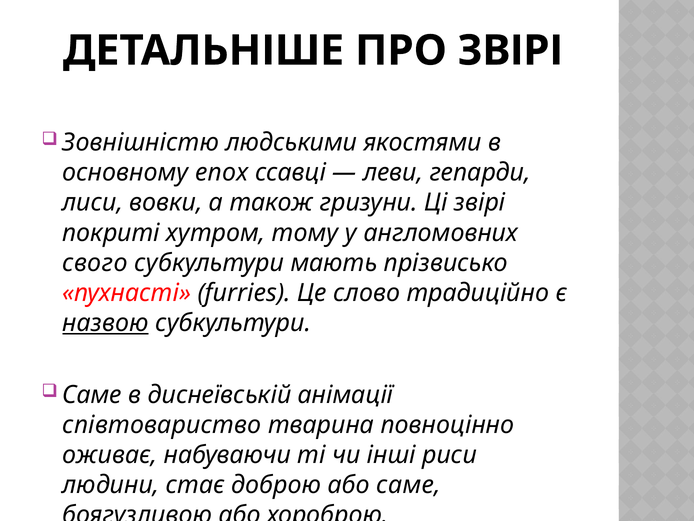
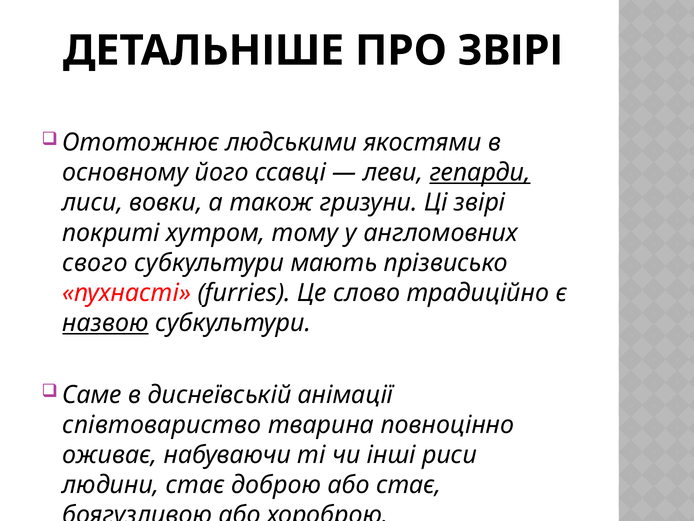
Зовнішністю: Зовнішністю -> Ототожнює (141, 142)
епох: епох -> його (222, 172)
гепарди underline: none -> present (480, 172)
або саме: саме -> стає (409, 485)
